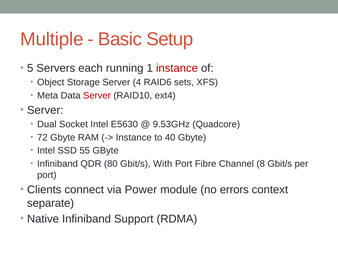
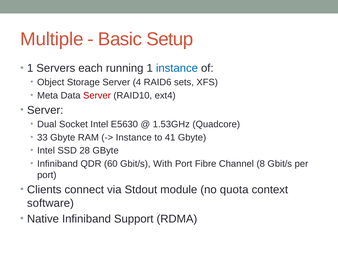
5: 5 -> 1 (30, 68)
instance colour: red -> blue (177, 68)
9.53GHz: 9.53GHz -> 1.53GHz (171, 125)
72: 72 -> 33 (42, 138)
40: 40 -> 41 (170, 138)
55: 55 -> 28 (85, 151)
80: 80 -> 60 (111, 164)
Power: Power -> Stdout (141, 190)
errors: errors -> quota (234, 190)
separate: separate -> software (50, 204)
